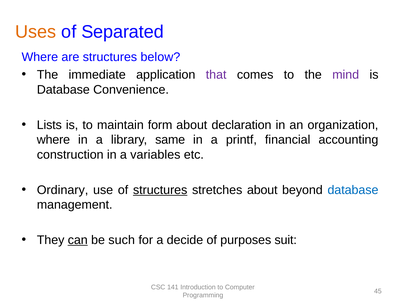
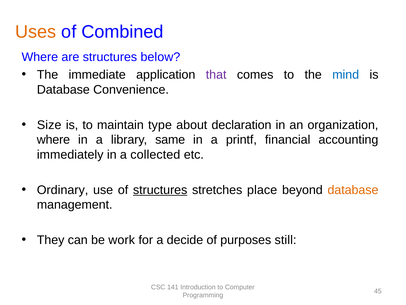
Separated: Separated -> Combined (123, 32)
mind colour: purple -> blue (346, 75)
Lists: Lists -> Size (49, 125)
form: form -> type (160, 125)
construction: construction -> immediately (70, 154)
variables: variables -> collected (155, 154)
stretches about: about -> place (262, 190)
database colour: blue -> orange (353, 190)
can underline: present -> none (78, 240)
such: such -> work (122, 240)
suit: suit -> still (286, 240)
